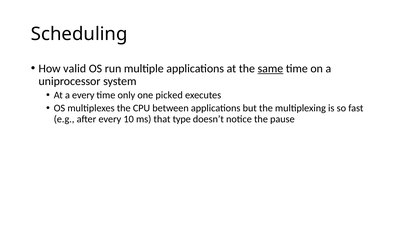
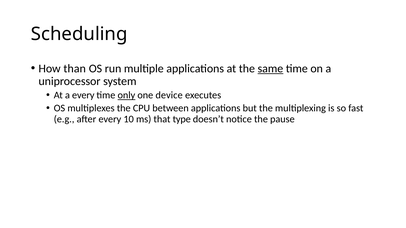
valid: valid -> than (75, 69)
only underline: none -> present (126, 95)
picked: picked -> device (169, 95)
